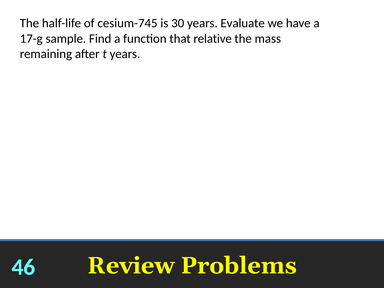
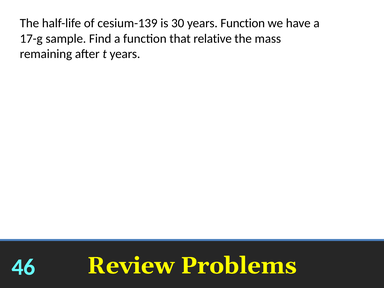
cesium-745: cesium-745 -> cesium-139 (127, 23)
years Evaluate: Evaluate -> Function (243, 23)
